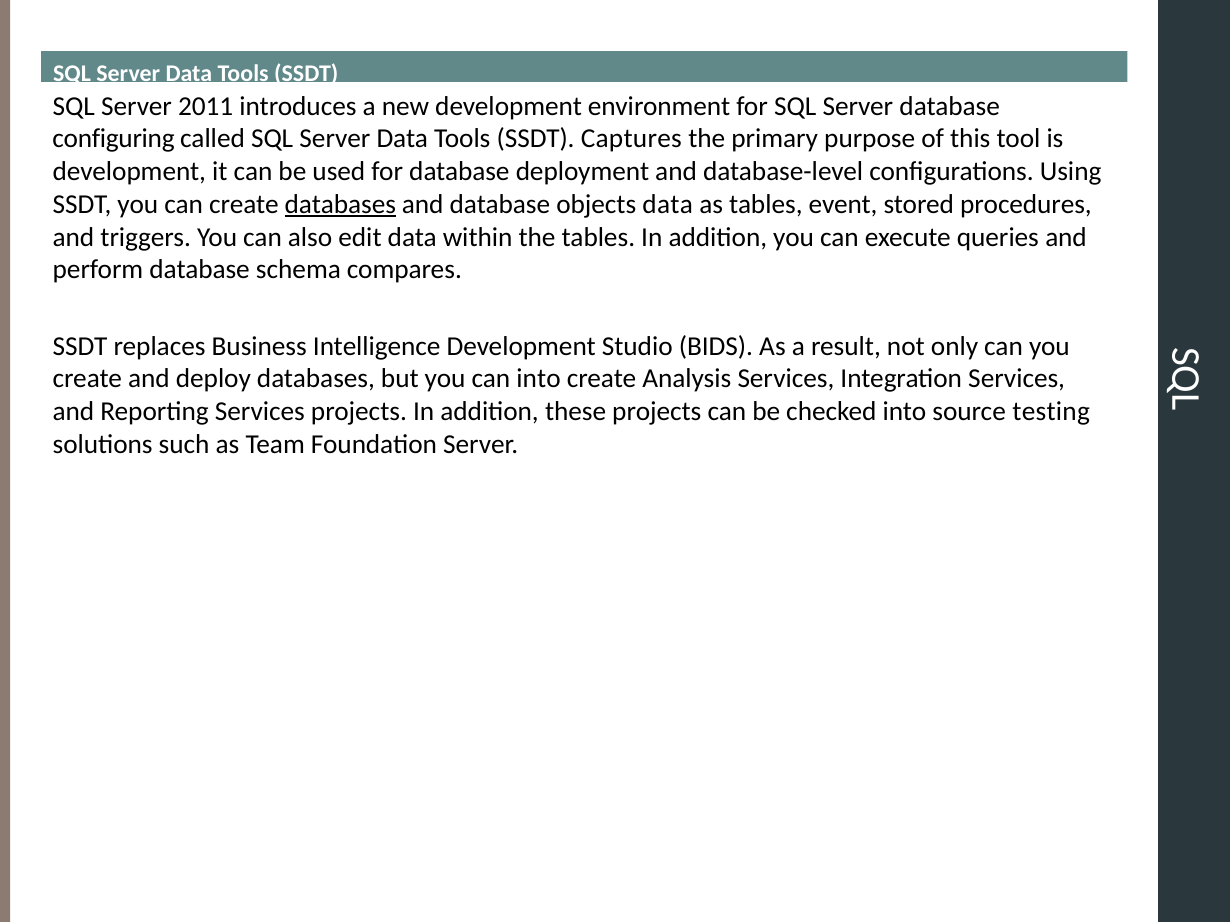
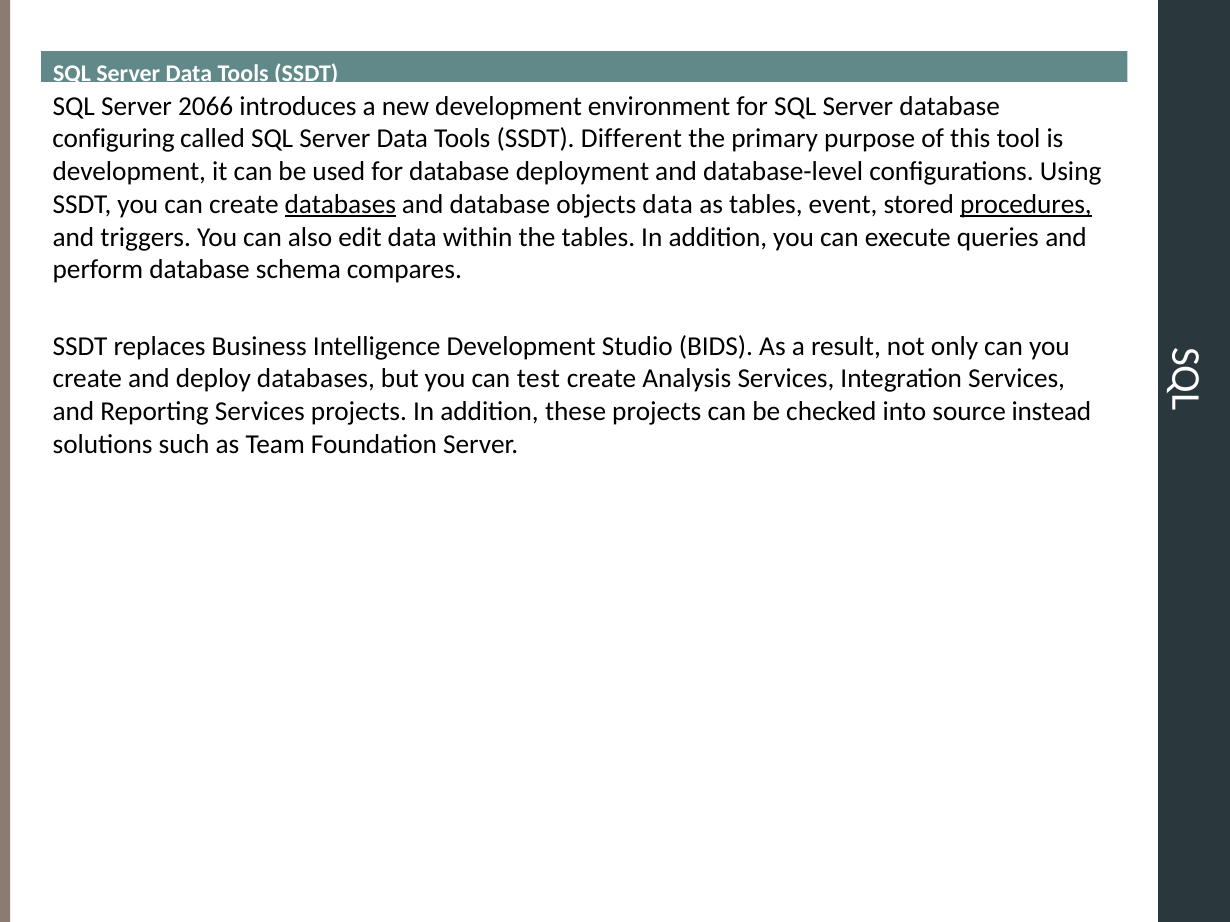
2011: 2011 -> 2066 (206, 106)
Captures: Captures -> Different (631, 139)
procedures underline: none -> present (1026, 204)
can into: into -> test (538, 379)
testing: testing -> instead (1051, 412)
